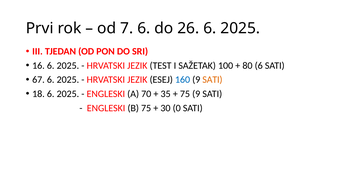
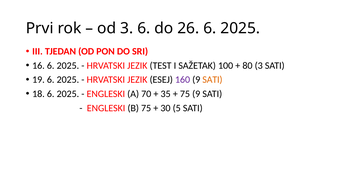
od 7: 7 -> 3 (127, 28)
80 6: 6 -> 3 (259, 66)
67: 67 -> 19 (38, 80)
160 colour: blue -> purple (183, 80)
0: 0 -> 5 (177, 108)
